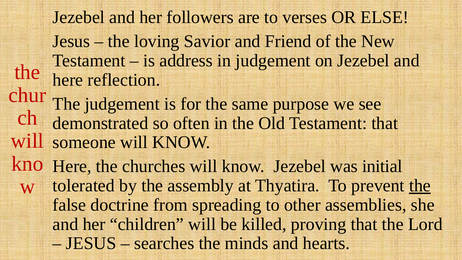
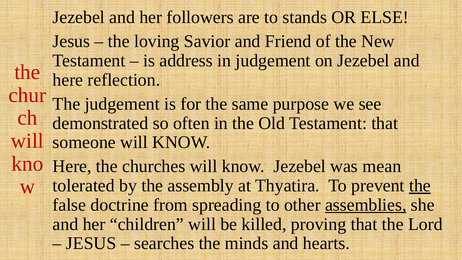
verses: verses -> stands (305, 17)
initial: initial -> mean (382, 166)
assemblies underline: none -> present (366, 205)
